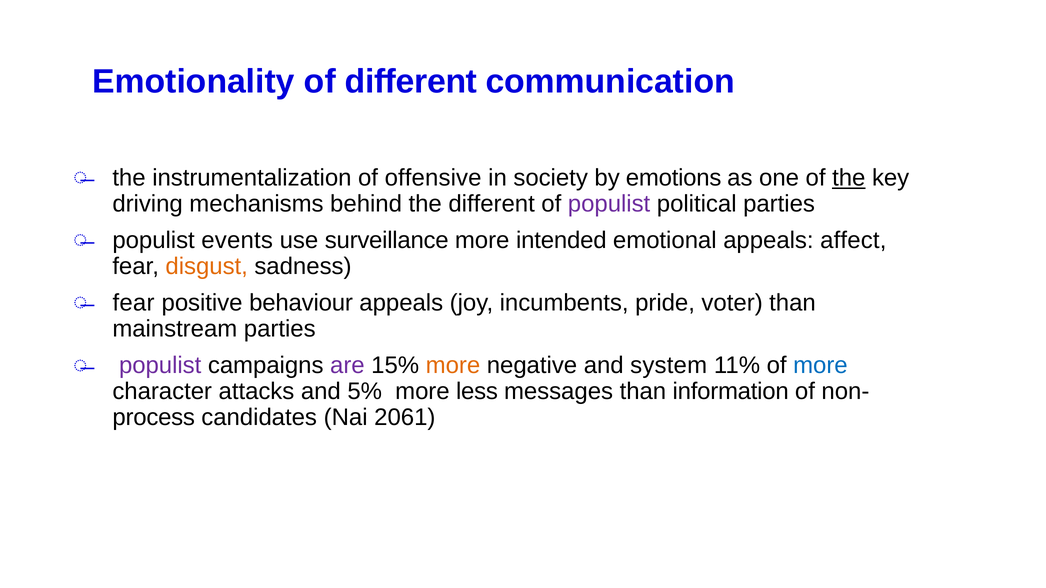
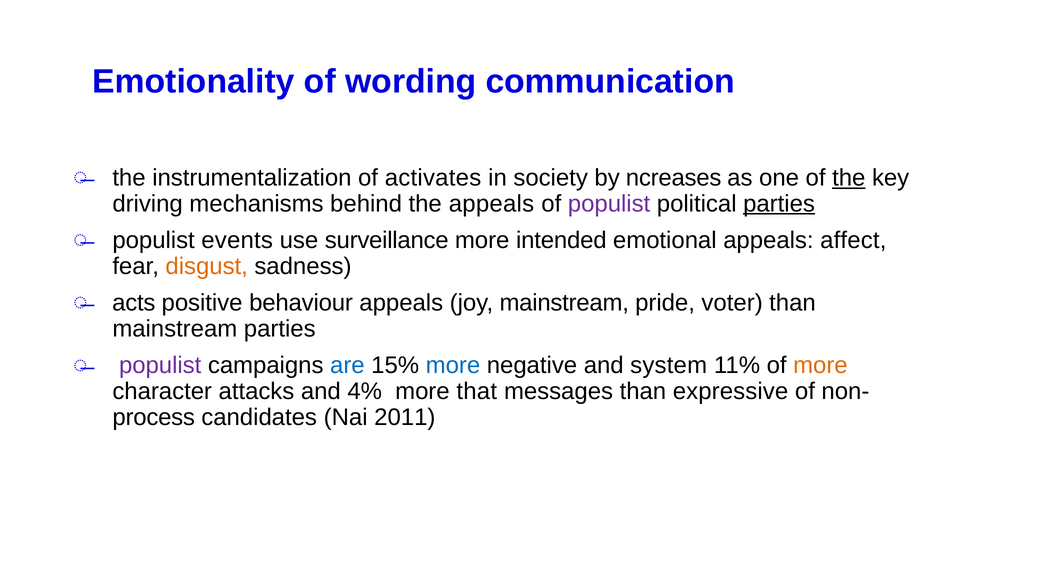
of different: different -> wording (411, 82)
offensive: offensive -> activates (433, 178)
emotions: emotions -> ncreases (674, 178)
the different: different -> appeals (491, 204)
parties underline: none -> present (779, 204)
fear: fear -> acts (134, 303)
joy incumbents: incumbents -> mainstream (564, 303)
are colour: purple -> blue (347, 366)
more colour: orange -> blue (453, 366)
more colour: blue -> orange (820, 366)
5%: 5% -> 4% (365, 392)
less: less -> that (477, 392)
information: information -> expressive (730, 392)
2061: 2061 -> 2011 (405, 417)
